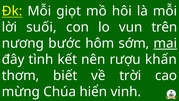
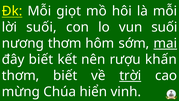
vun trên: trên -> suối (164, 27)
nương bước: bước -> thơm (65, 43)
đây tình: tình -> biết (41, 59)
trời underline: none -> present (130, 75)
